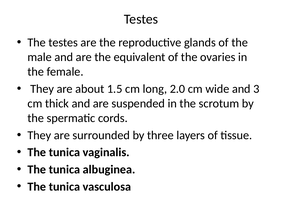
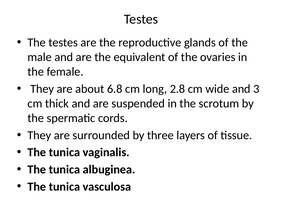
1.5: 1.5 -> 6.8 (115, 89)
2.0: 2.0 -> 2.8 (177, 89)
